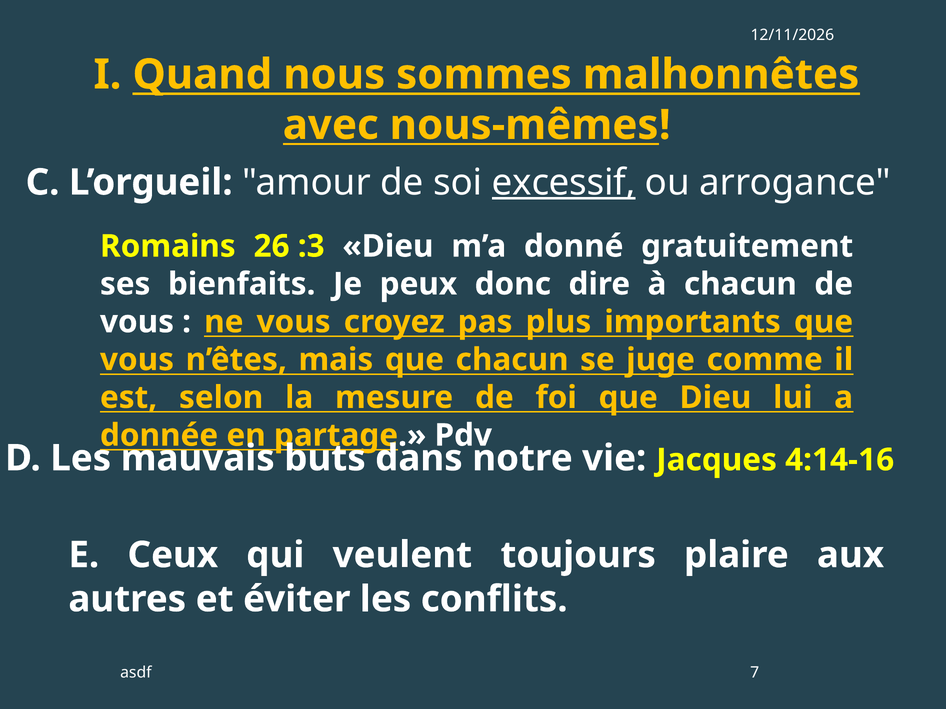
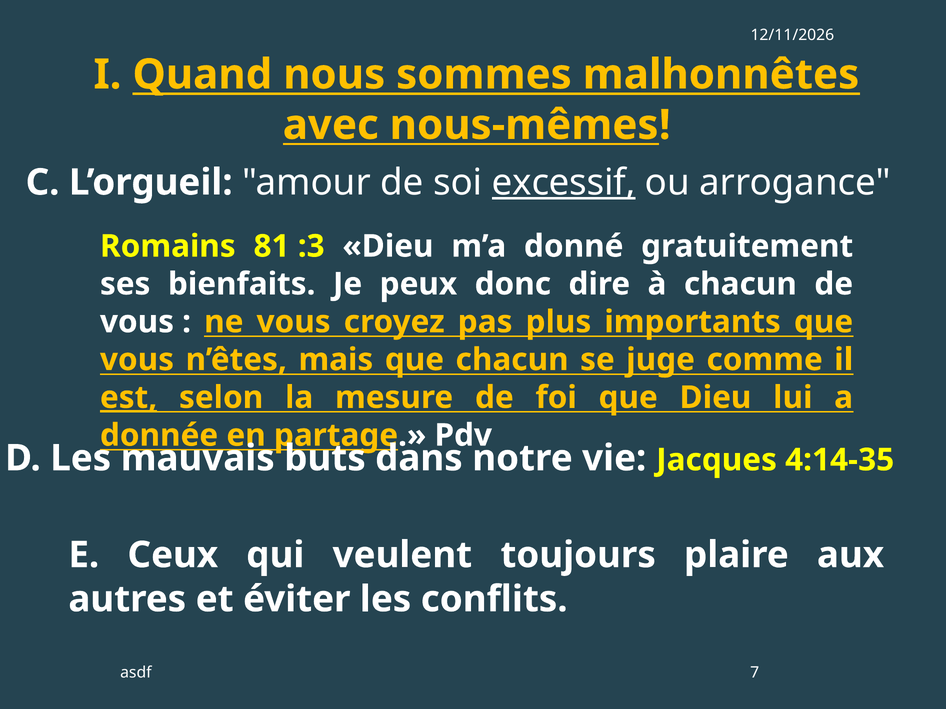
26: 26 -> 81 (272, 246)
est underline: none -> present (129, 398)
4:14-16: 4:14-16 -> 4:14-35 (840, 460)
